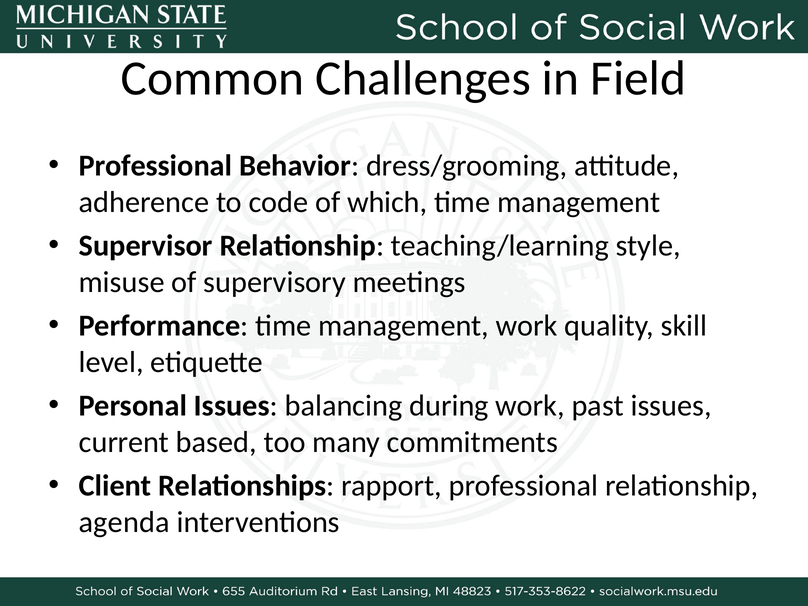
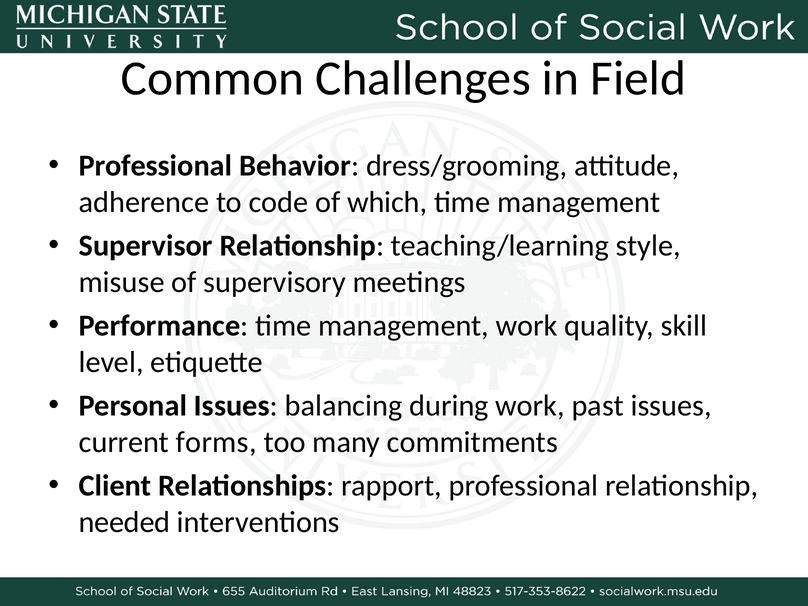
based: based -> forms (216, 442)
agenda: agenda -> needed (125, 522)
